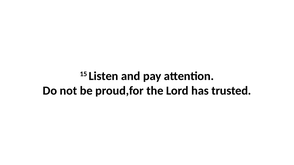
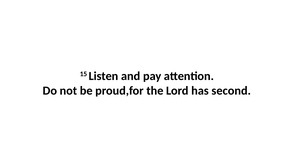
trusted: trusted -> second (231, 91)
